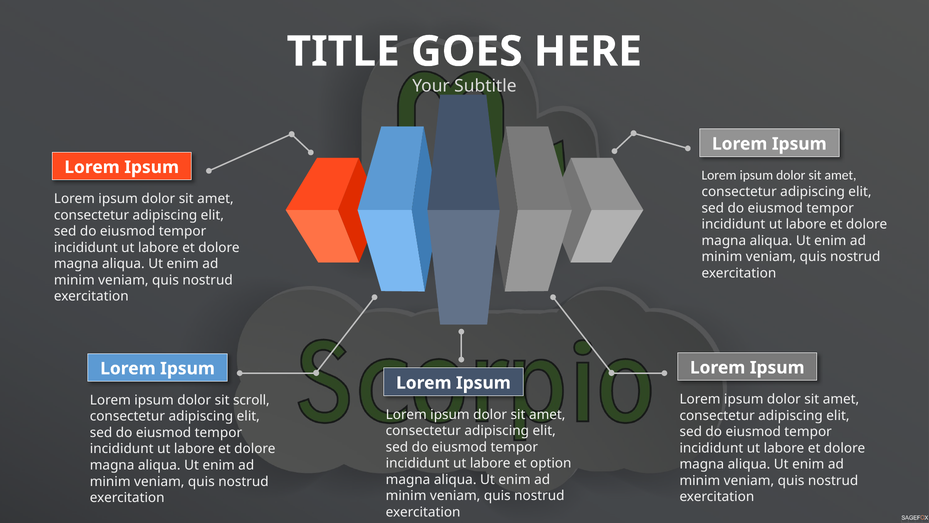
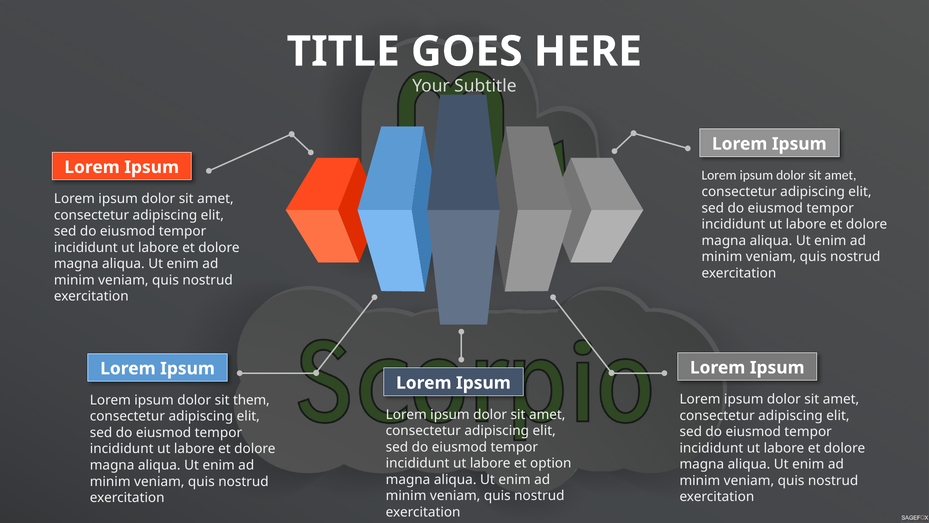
scroll: scroll -> them (251, 400)
